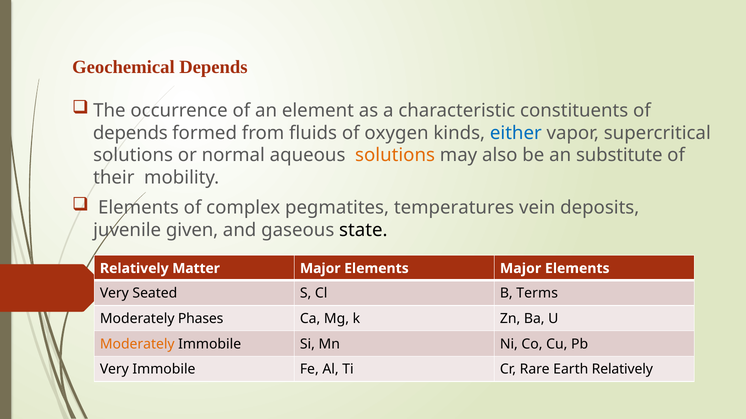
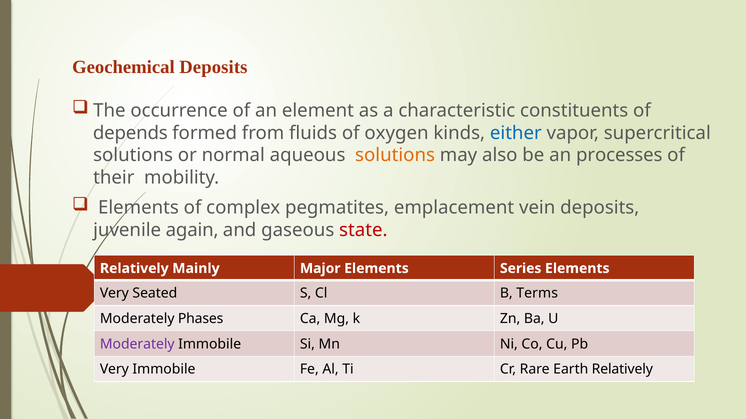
Geochemical Depends: Depends -> Deposits (213, 67)
substitute: substitute -> processes (619, 156)
temperatures: temperatures -> emplacement (454, 208)
given: given -> again (192, 230)
state colour: black -> red (363, 230)
Matter: Matter -> Mainly (196, 269)
Elements Major: Major -> Series (521, 269)
Moderately colour: orange -> purple (137, 344)
